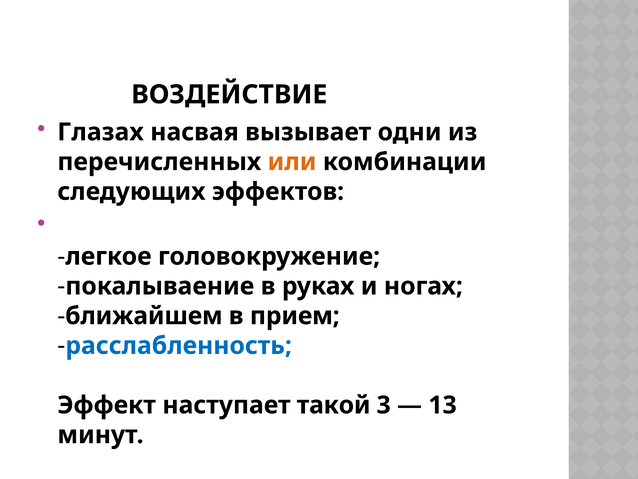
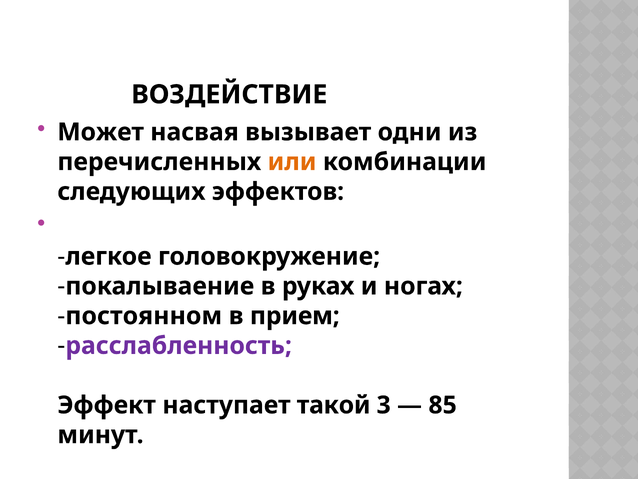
Глазах: Глазах -> Может (101, 132)
ближайшем: ближайшем -> постоянном (144, 316)
расслабленность colour: blue -> purple (179, 345)
13: 13 -> 85 (443, 405)
